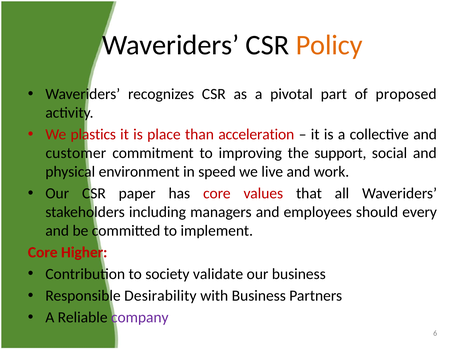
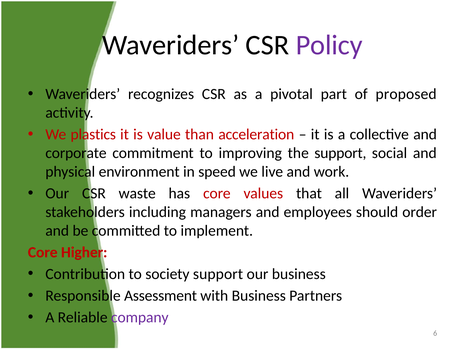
Policy colour: orange -> purple (329, 45)
place: place -> value (164, 134)
customer: customer -> corporate (76, 153)
paper: paper -> waste (137, 193)
every: every -> order (420, 212)
society validate: validate -> support (218, 274)
Desirability: Desirability -> Assessment (161, 296)
